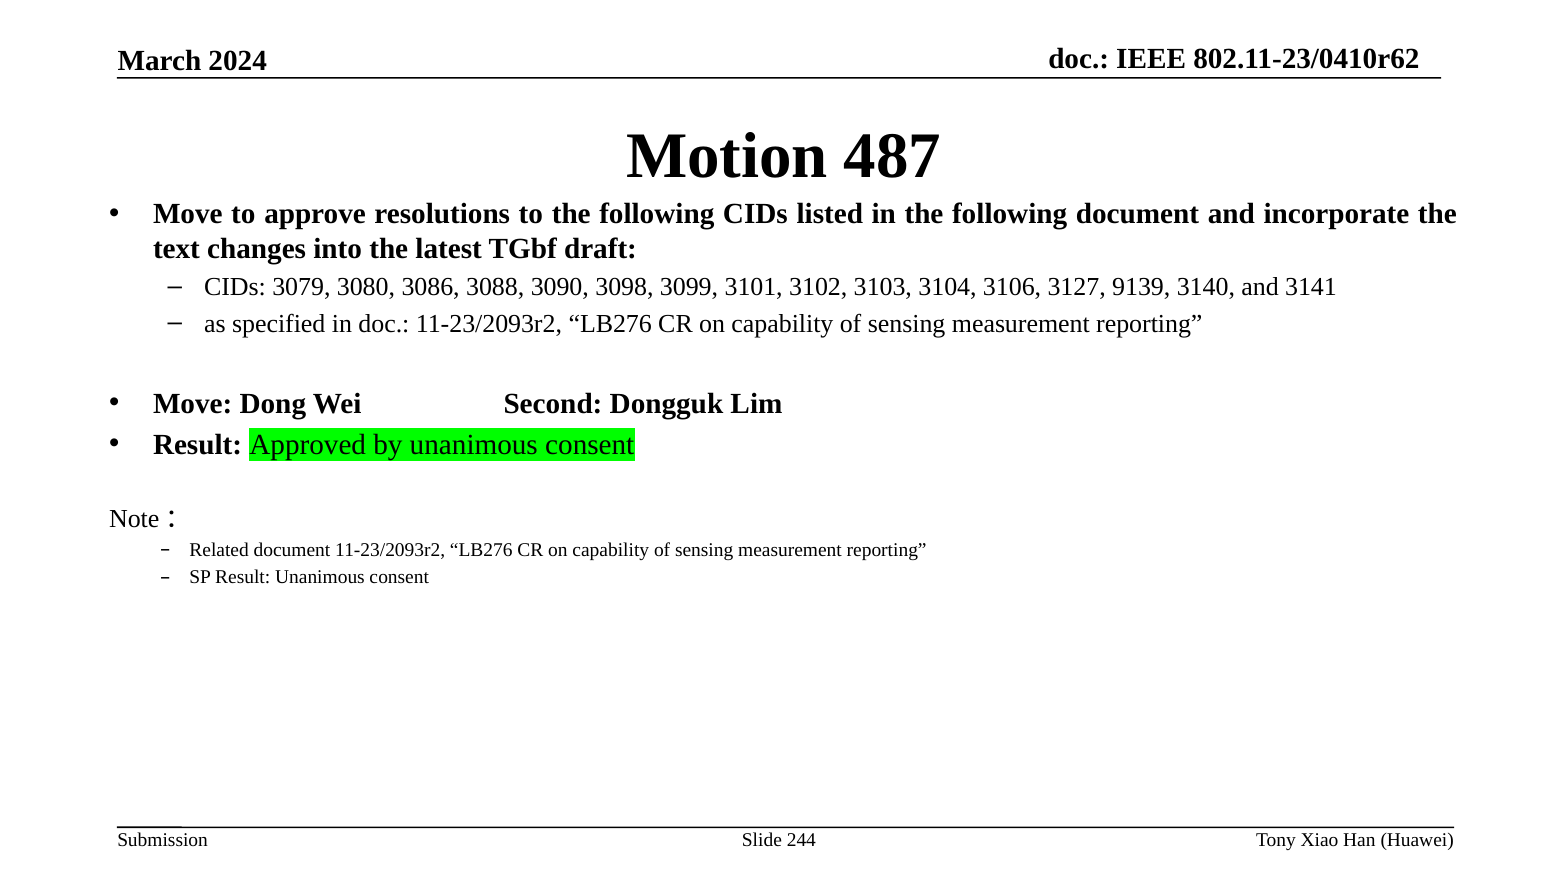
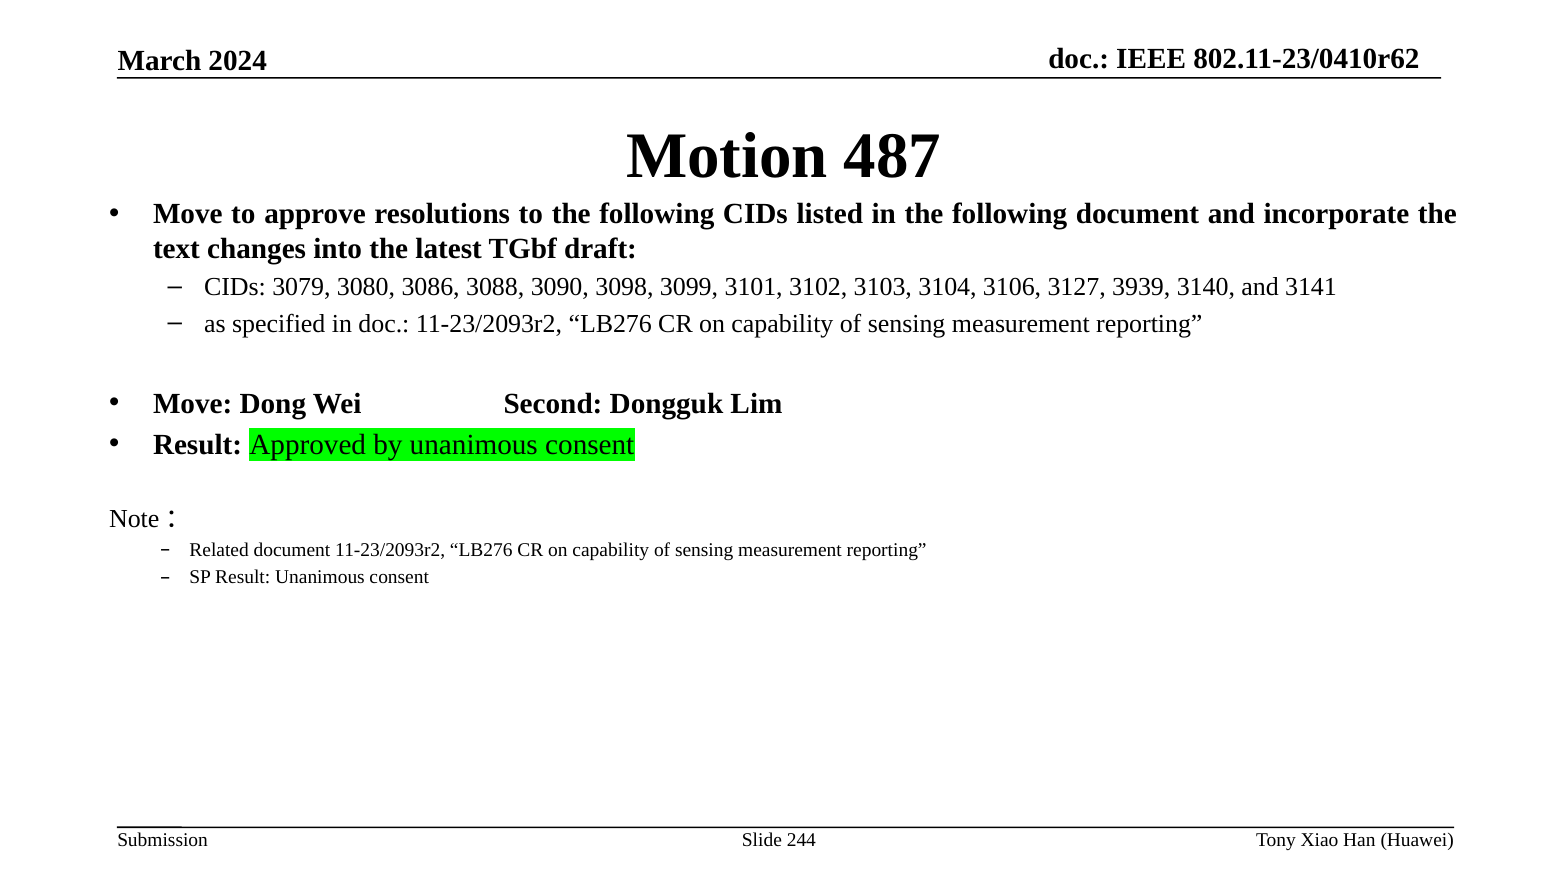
9139: 9139 -> 3939 (1141, 288)
